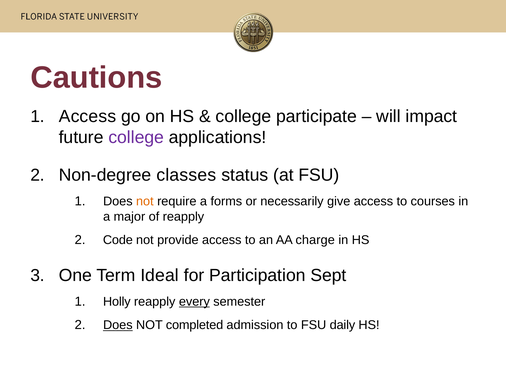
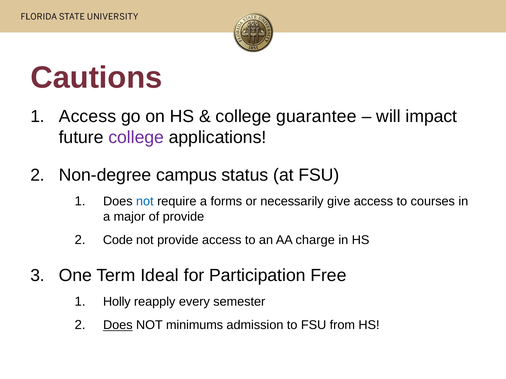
participate: participate -> guarantee (316, 116)
classes: classes -> campus (187, 175)
not colour: orange -> blue (145, 202)
of reapply: reapply -> provide (183, 217)
Sept: Sept -> Free (328, 276)
every underline: present -> none (194, 302)
completed: completed -> minimums (195, 326)
daily: daily -> from (342, 326)
